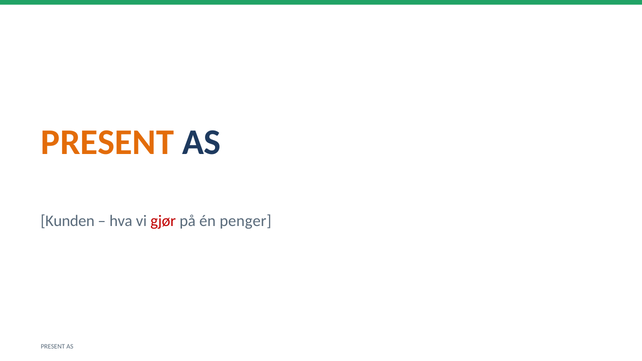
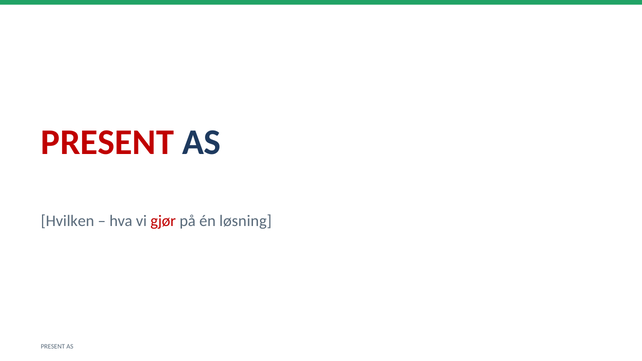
PRESENT colour: orange -> red (107, 142)
Kunden: Kunden -> Hvilken (68, 221)
penger: penger -> løsning (246, 221)
